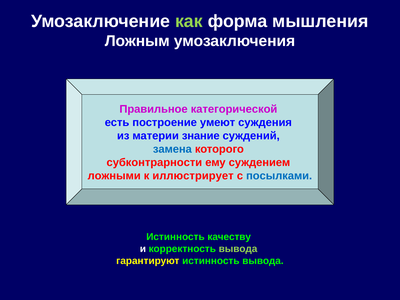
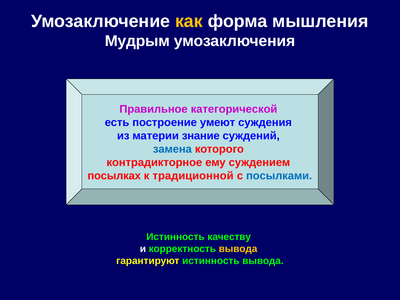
как colour: light green -> yellow (189, 21)
Ложным: Ложным -> Мудрым (137, 41)
субконтрарности: субконтрарности -> контрадикторное (154, 163)
ложными: ложными -> посылках (114, 176)
иллюстрирует: иллюстрирует -> традиционной (193, 176)
вывода colour: light green -> yellow (238, 249)
